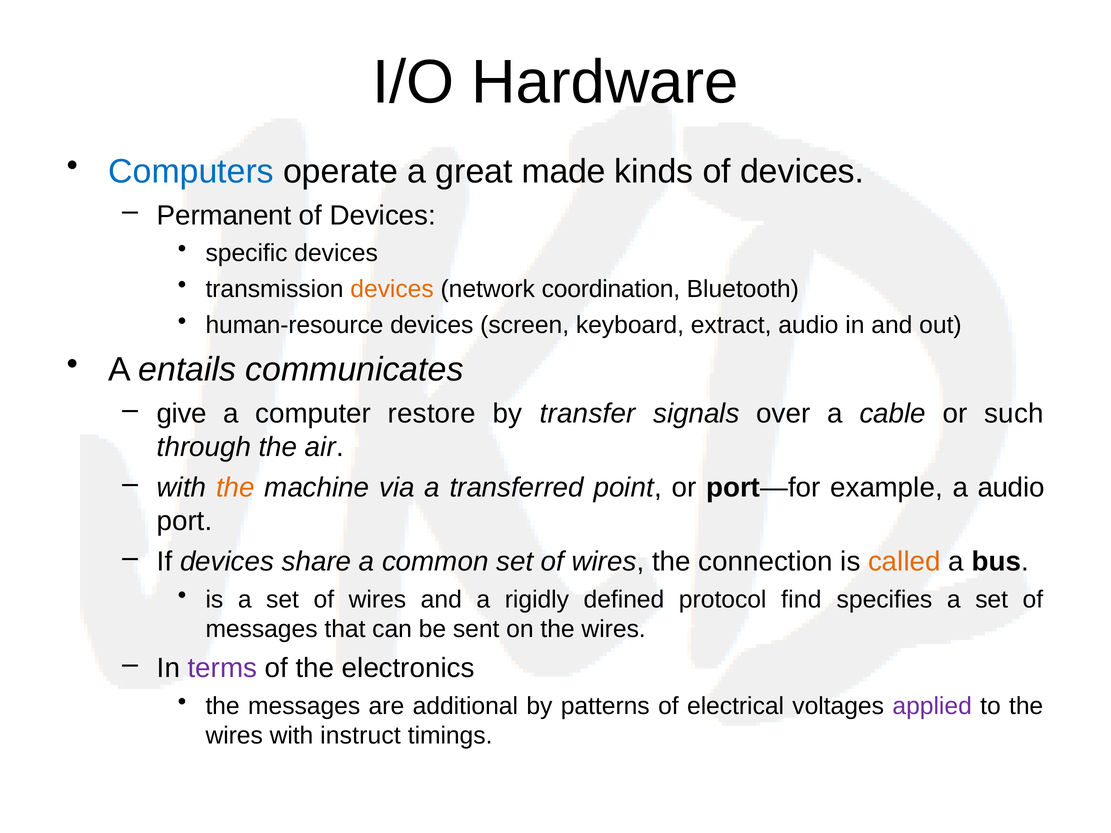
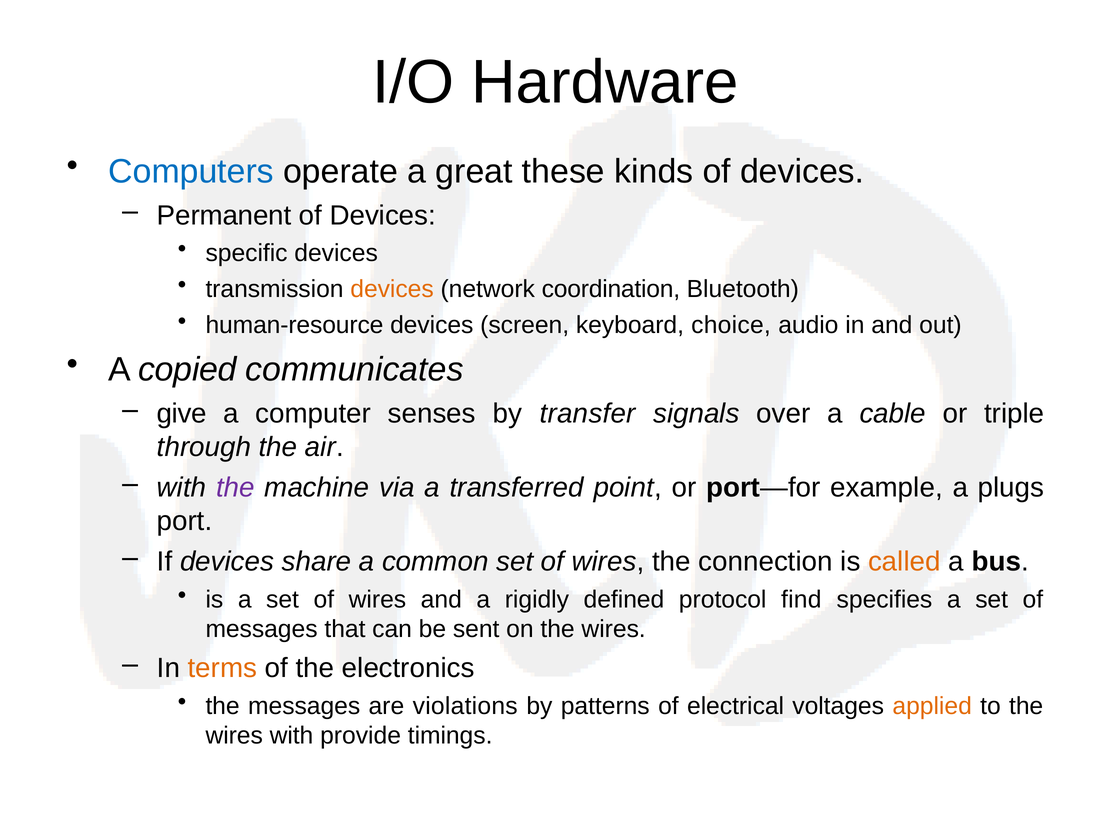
made: made -> these (563, 172)
extract: extract -> choice (731, 325)
entails: entails -> copied (187, 370)
restore: restore -> senses (432, 414)
such: such -> triple (1014, 414)
the colour: orange -> purple (235, 488)
a audio: audio -> plugs (1011, 488)
terms colour: purple -> orange (222, 668)
additional: additional -> violations (465, 706)
applied colour: purple -> orange (932, 706)
instruct: instruct -> provide (361, 736)
